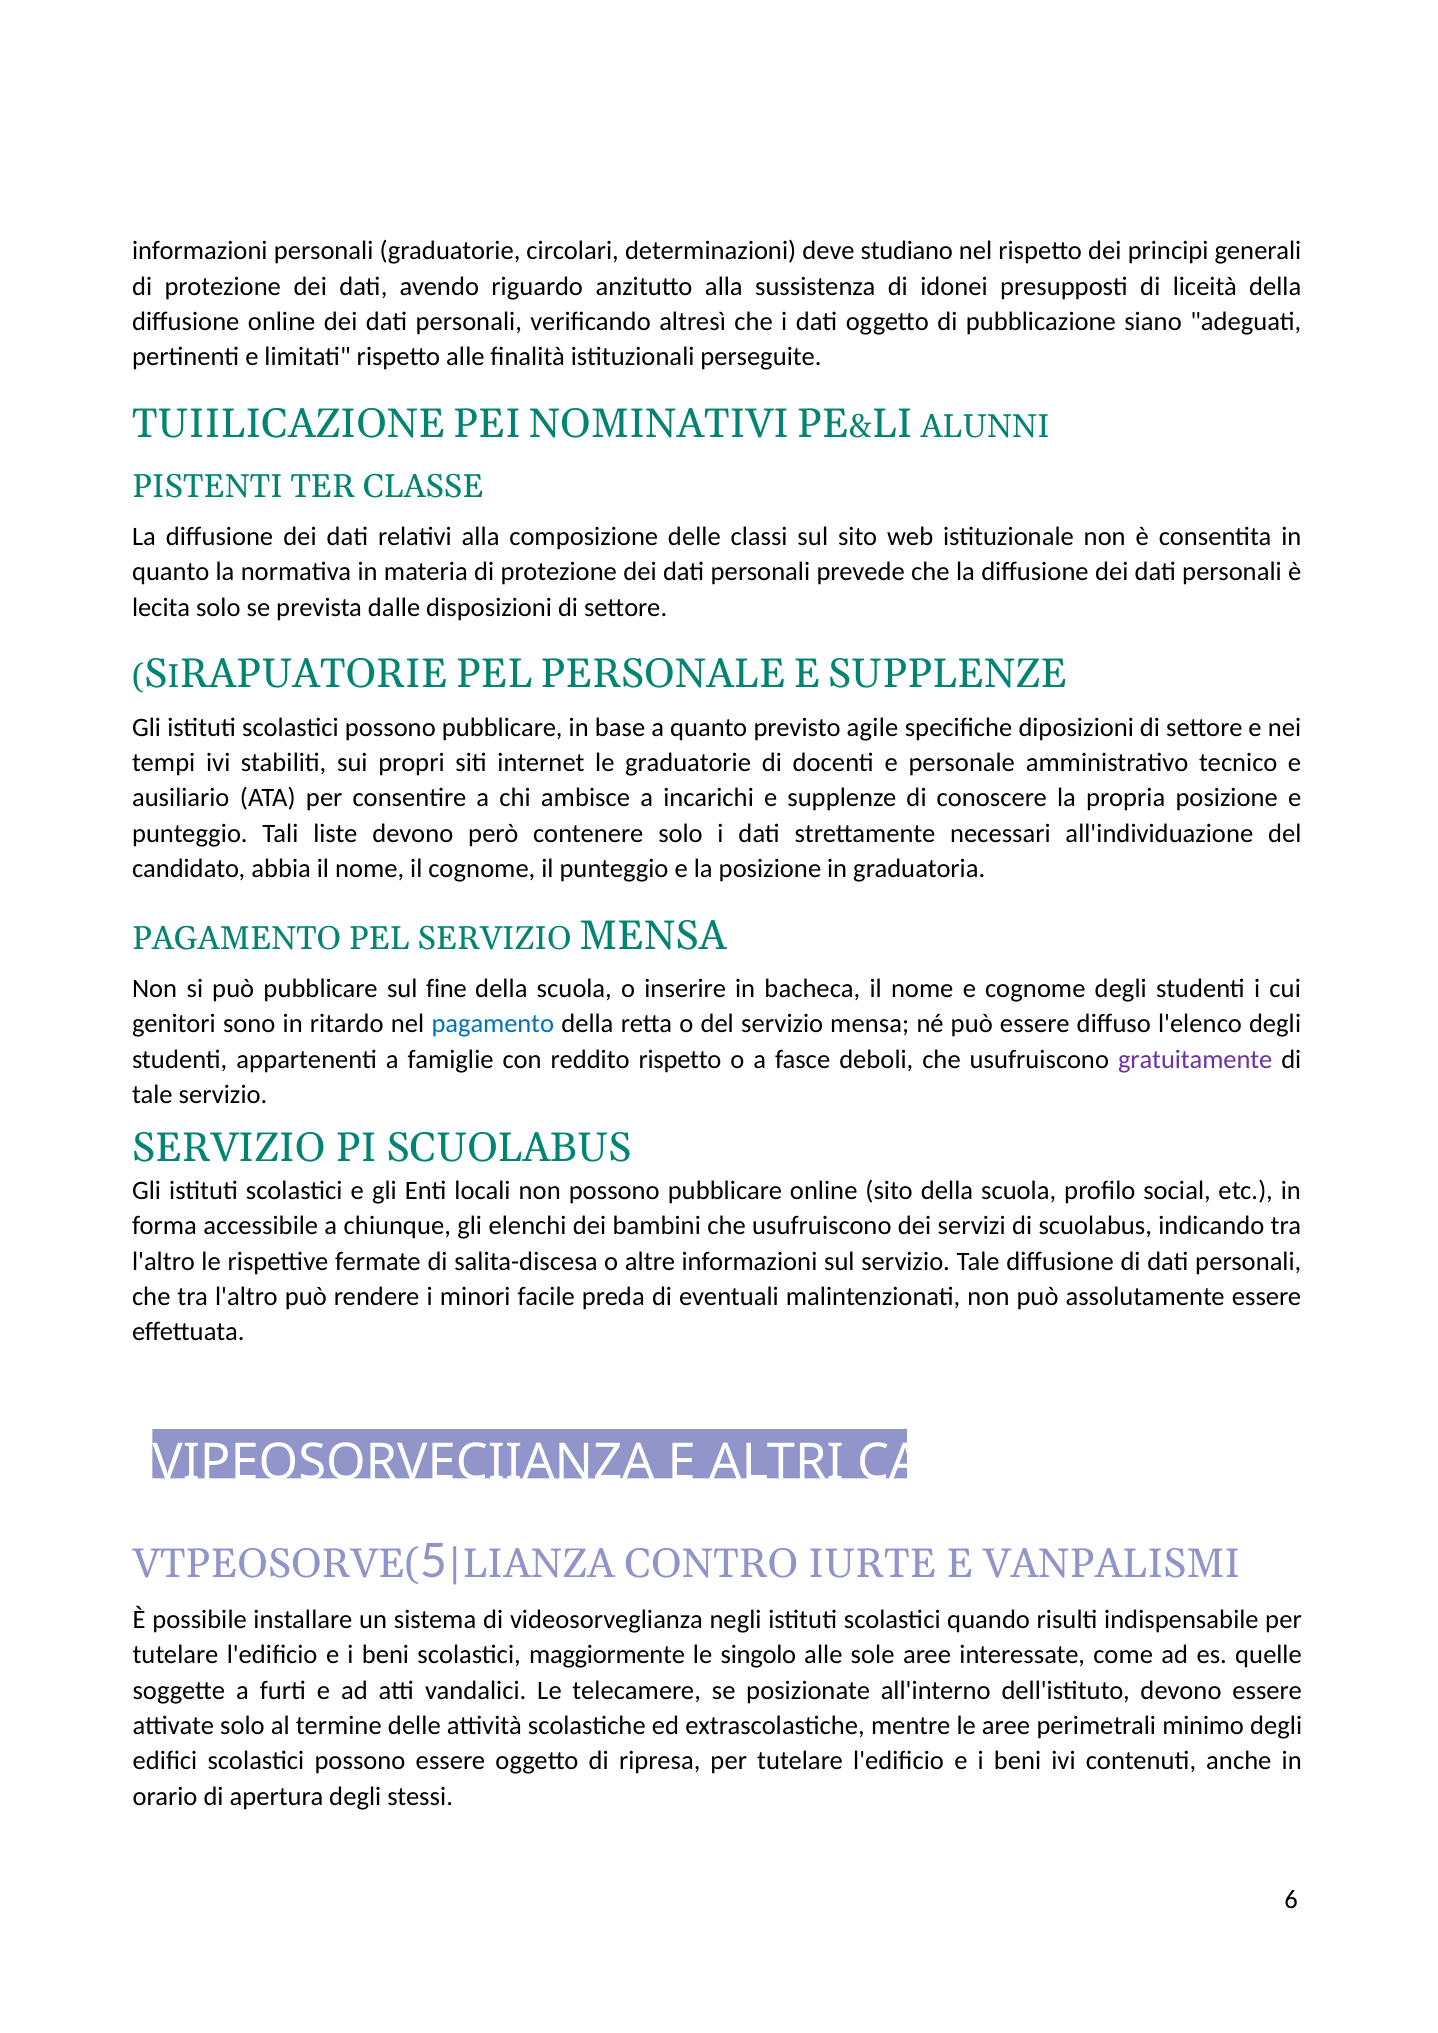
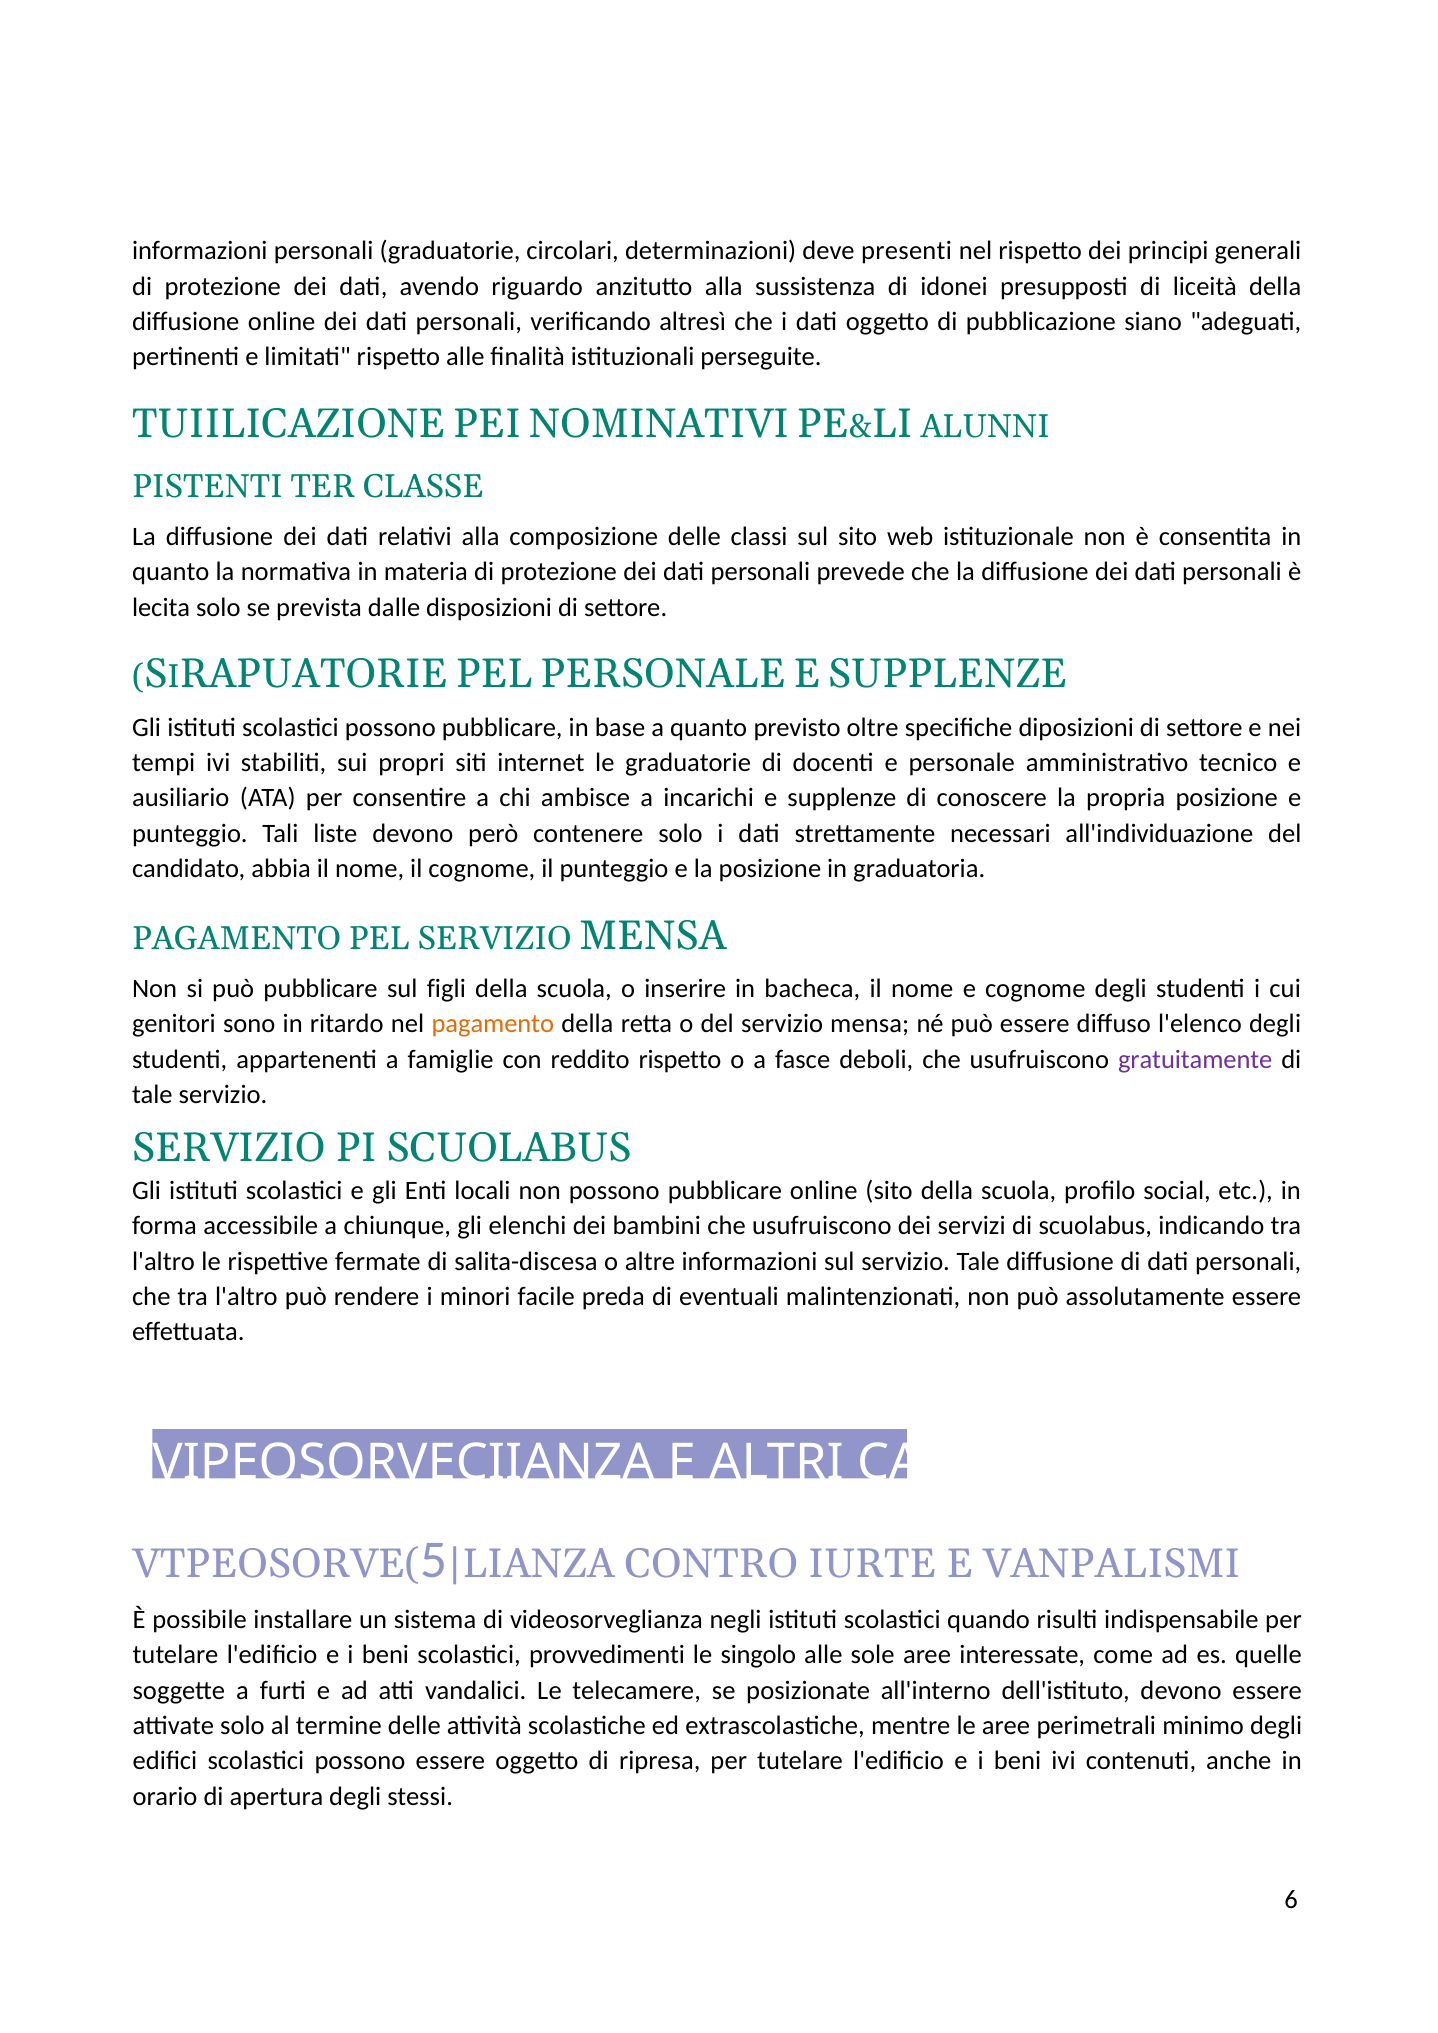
studiano: studiano -> presenti (907, 251)
agile: agile -> oltre (873, 727)
fine: fine -> figli (446, 989)
pagamento colour: blue -> orange (493, 1024)
maggiormente: maggiormente -> provvedimenti (607, 1655)
